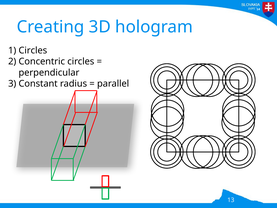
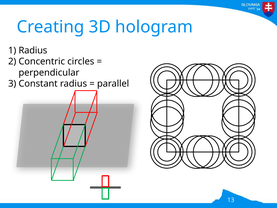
Circles: Circles -> Radius (33, 50)
